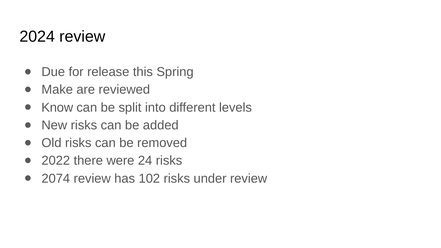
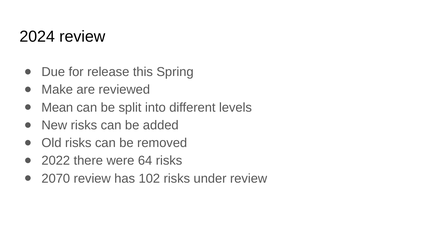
Know: Know -> Mean (57, 108)
24: 24 -> 64 (145, 161)
2074: 2074 -> 2070 (56, 178)
